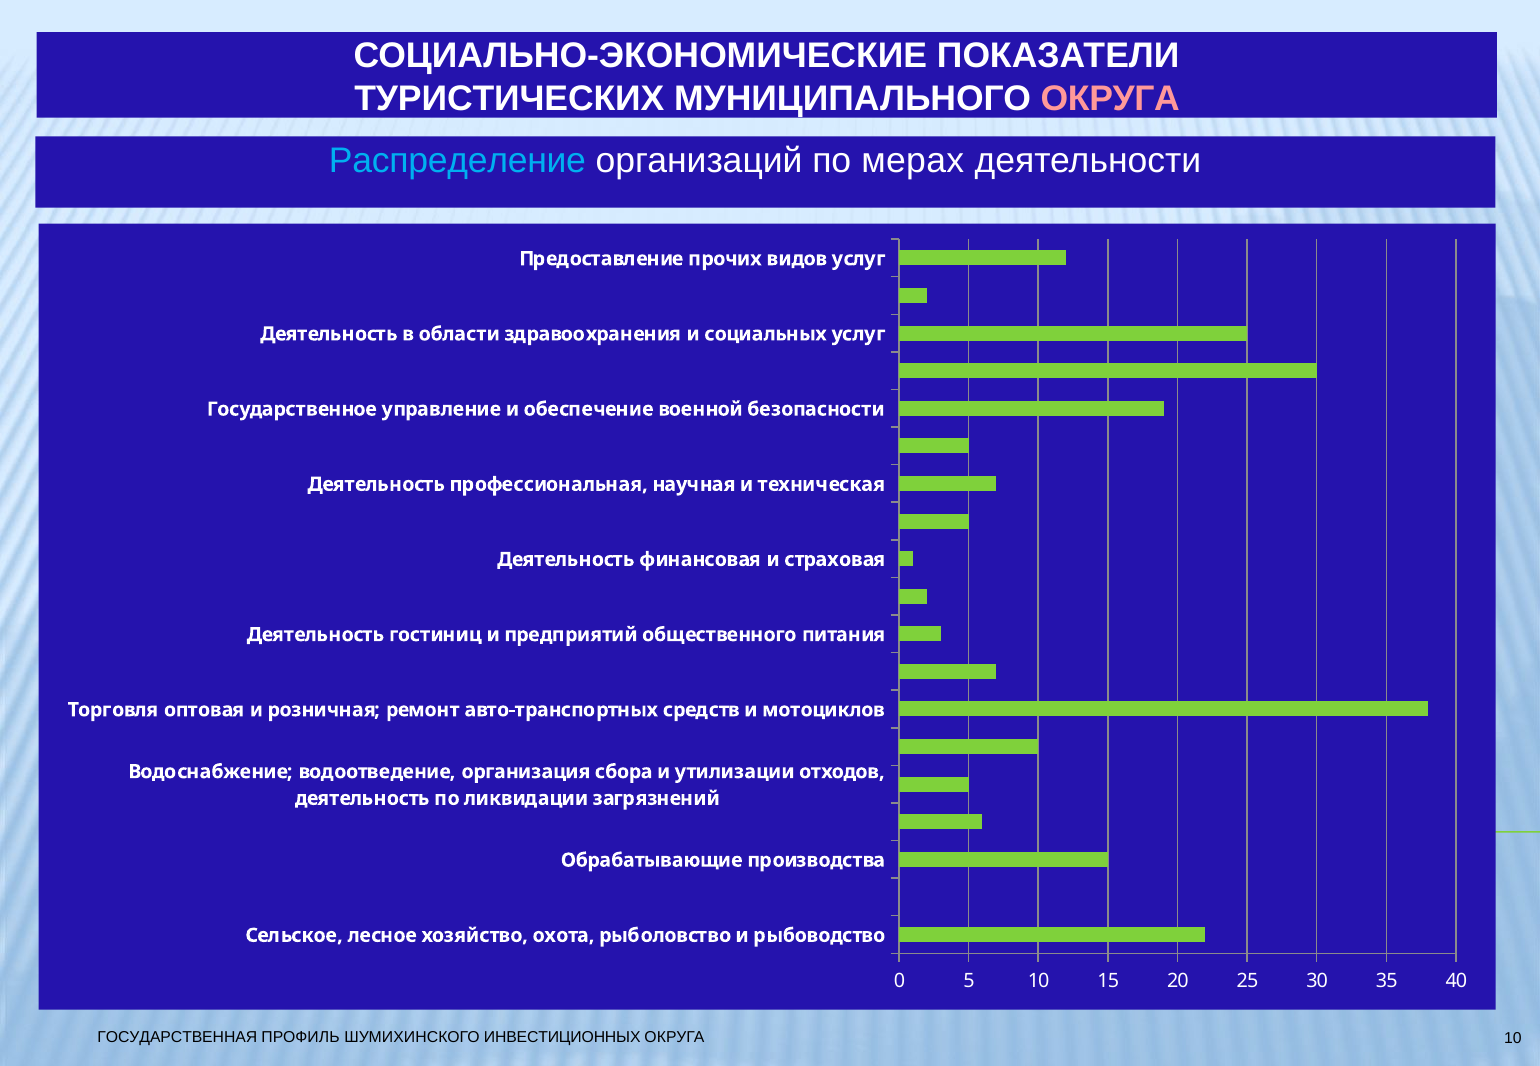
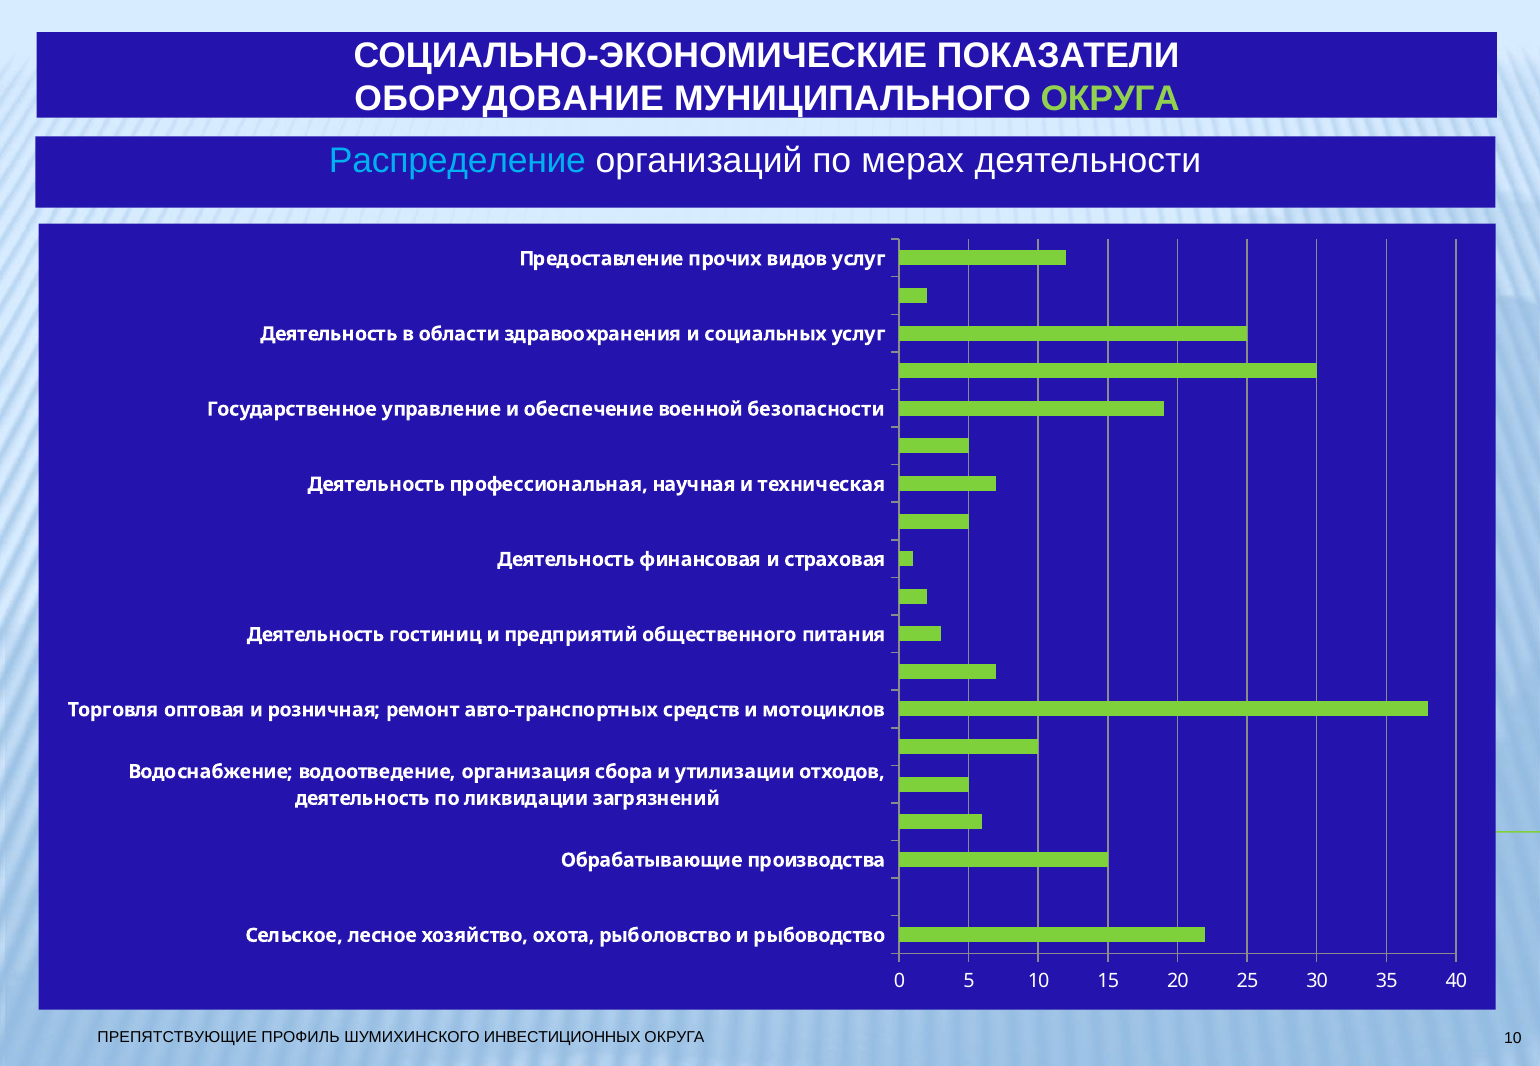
ТУРИСТИЧЕСКИХ: ТУРИСТИЧЕСКИХ -> ОБОРУДОВАНИЕ (509, 99)
ОКРУГА colour: pink -> light green (1110, 99)
ГОСУДАРСТВЕННАЯ: ГОСУДАРСТВЕННАЯ -> ПРЕПЯТСТВУЮЩИЕ (177, 1038)
